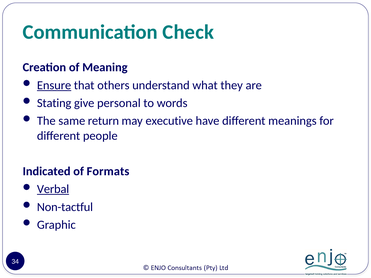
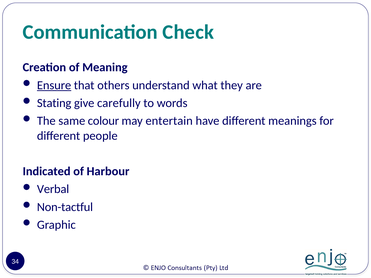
personal: personal -> carefully (119, 103)
return: return -> colour (103, 121)
executive: executive -> entertain (169, 121)
Formats: Formats -> Harbour (108, 171)
Verbal underline: present -> none (53, 189)
